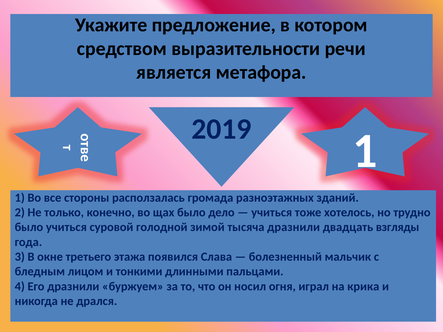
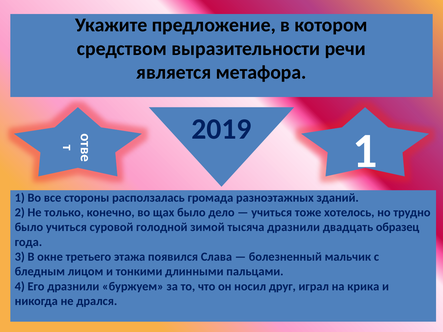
взгляды: взгляды -> образец (398, 227)
огня: огня -> друг (282, 287)
